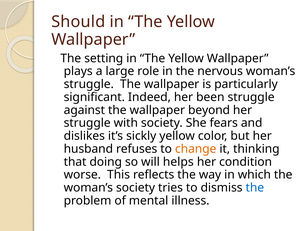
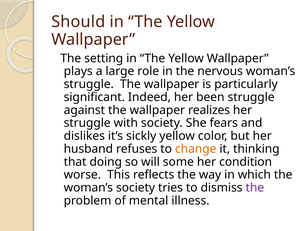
beyond: beyond -> realizes (209, 110)
helps: helps -> some (178, 162)
the colour: blue -> purple (255, 188)
